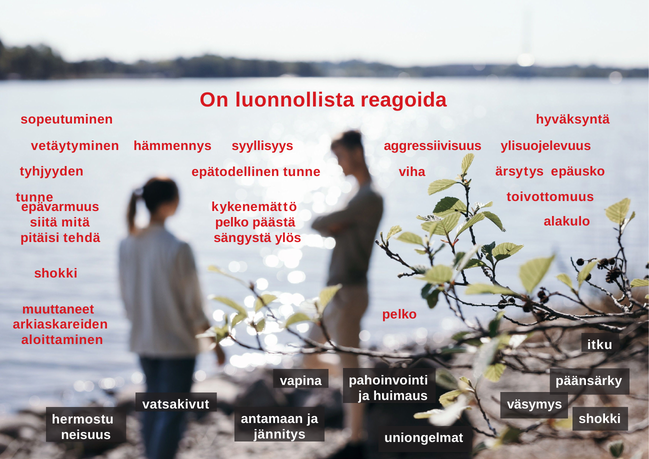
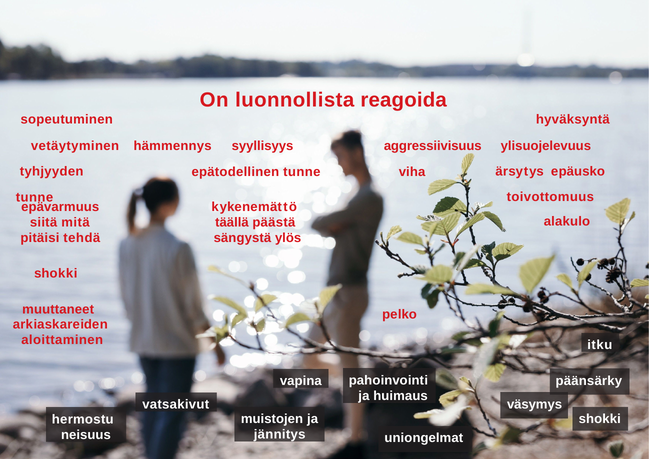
pelko: pelko -> täällä (232, 222)
antamaan: antamaan -> muistojen (272, 419)
